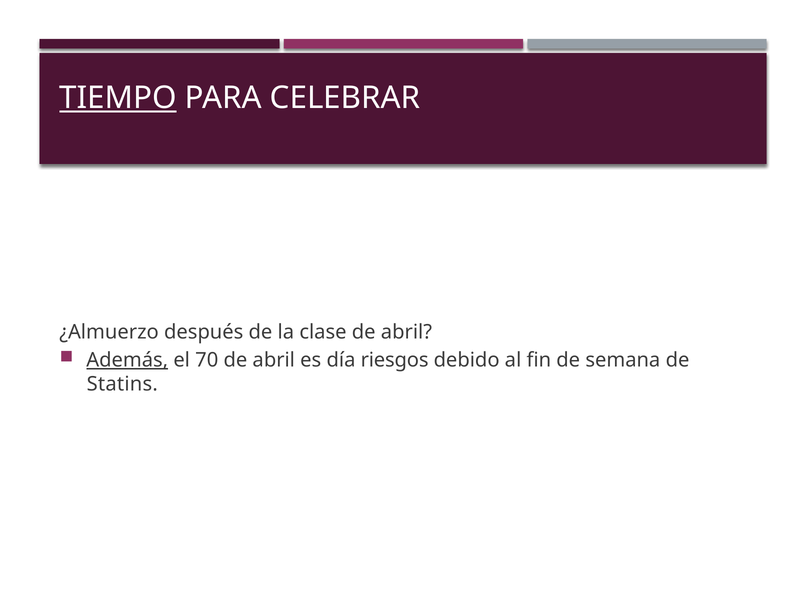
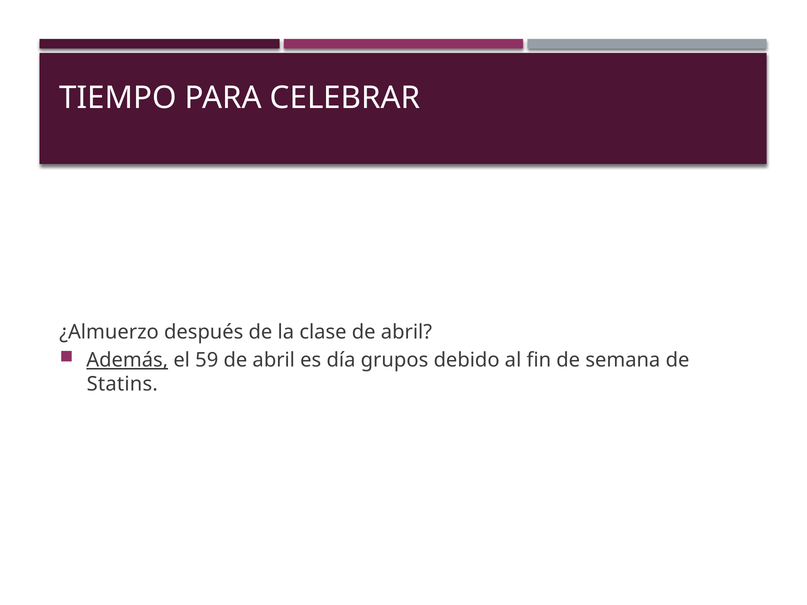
TIEMPO underline: present -> none (118, 98)
70: 70 -> 59 (207, 360)
riesgos: riesgos -> grupos (394, 360)
